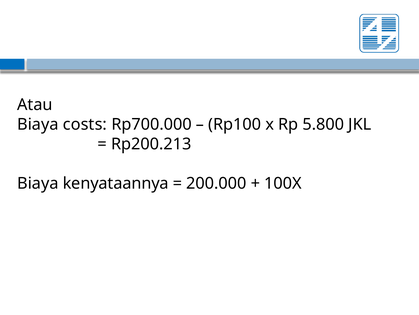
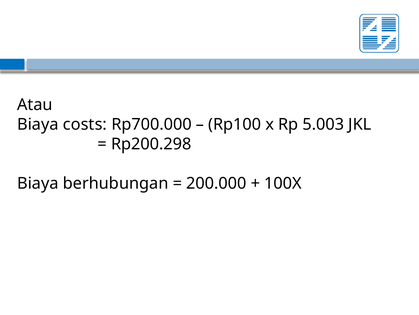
5.800: 5.800 -> 5.003 (323, 124)
Rp200.213: Rp200.213 -> Rp200.298 (151, 144)
kenyataannya: kenyataannya -> berhubungan (116, 183)
